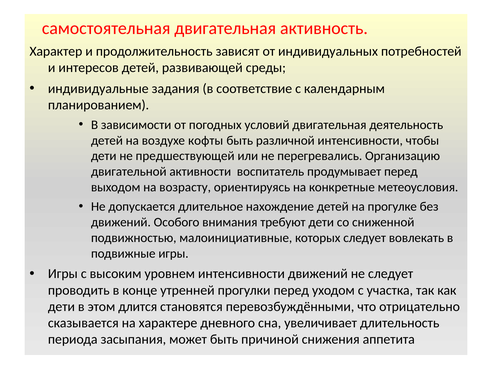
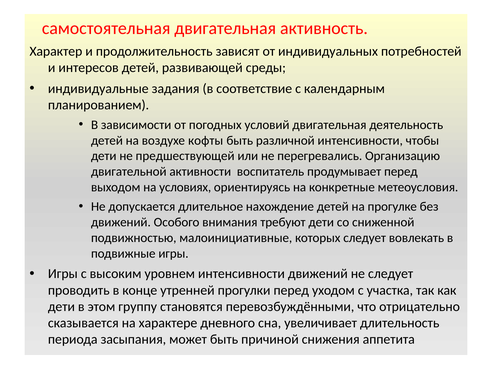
возрасту: возрасту -> условиях (185, 187)
длится: длится -> группу (138, 307)
